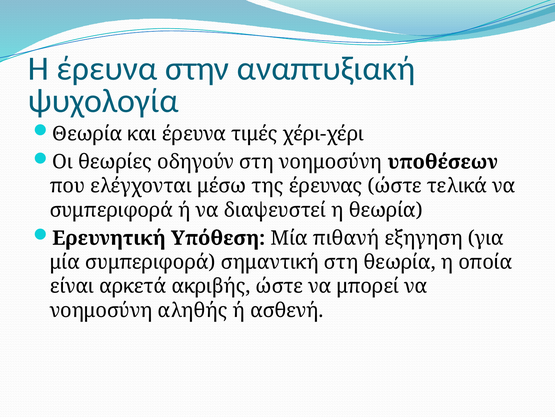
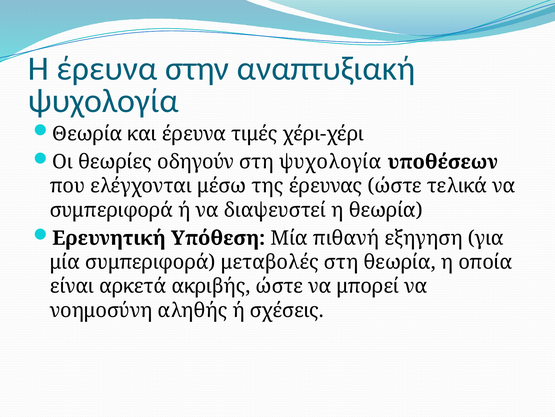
στη νοημοσύνη: νοημοσύνη -> ψυχολογία (330, 162)
σημαντική: σημαντική -> μεταβολές (270, 262)
ασθενή: ασθενή -> σχέσεις (287, 310)
